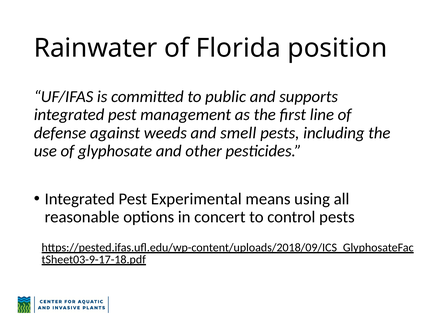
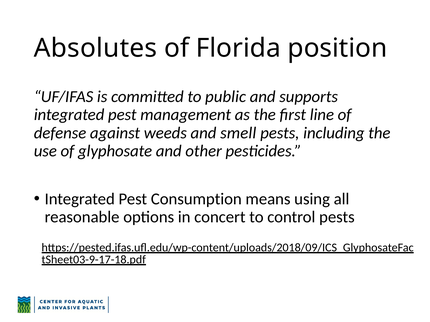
Rainwater: Rainwater -> Absolutes (95, 48)
Experimental: Experimental -> Consumption (196, 199)
